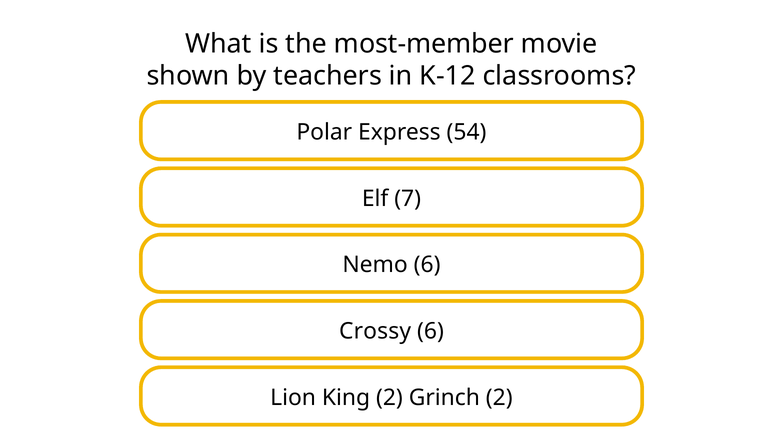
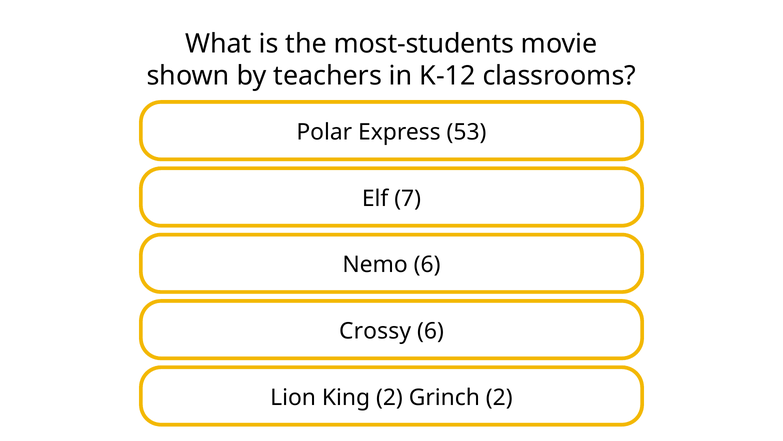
most-member: most-member -> most-students (424, 44)
54: 54 -> 53 (467, 132)
